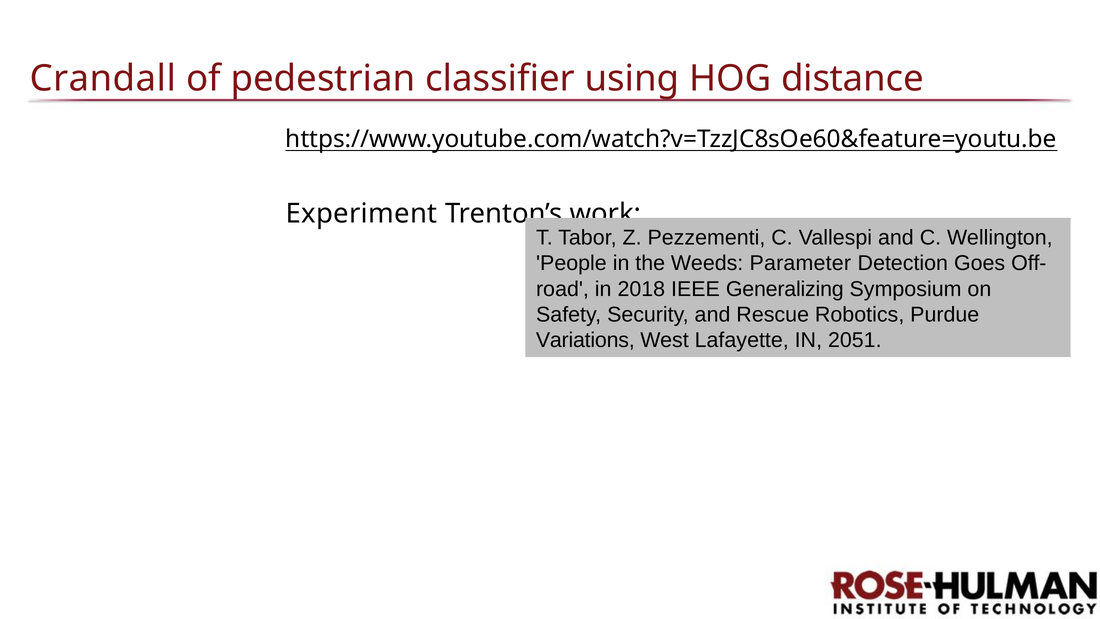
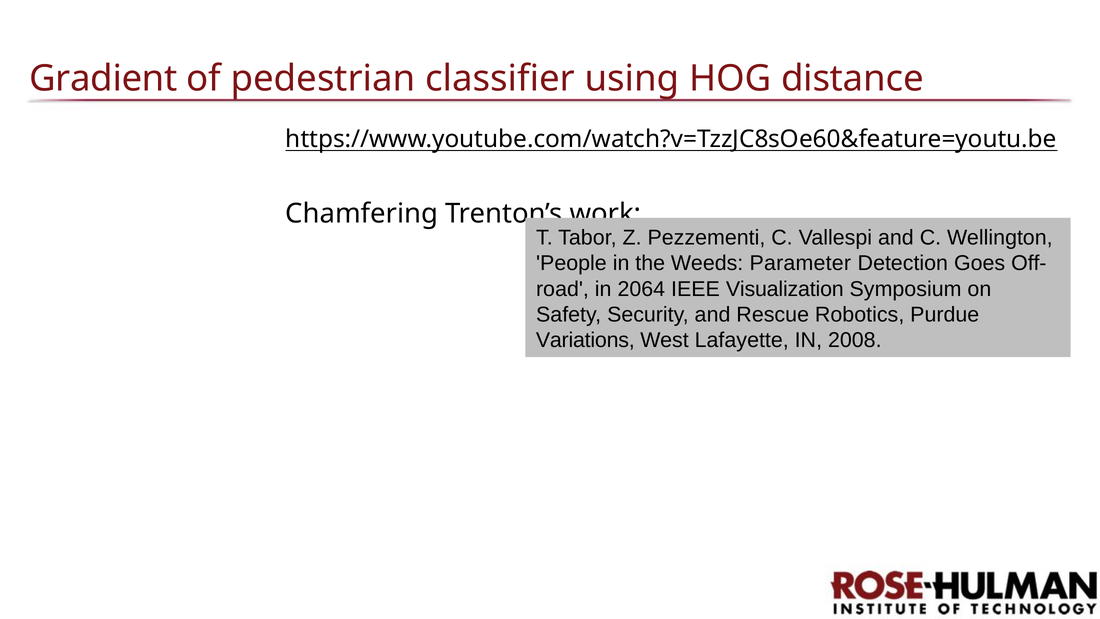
Crandall: Crandall -> Gradient (103, 78)
Experiment: Experiment -> Chamfering (362, 214)
2018: 2018 -> 2064 (641, 289)
Generalizing: Generalizing -> Visualization (785, 289)
2051: 2051 -> 2008 (855, 340)
